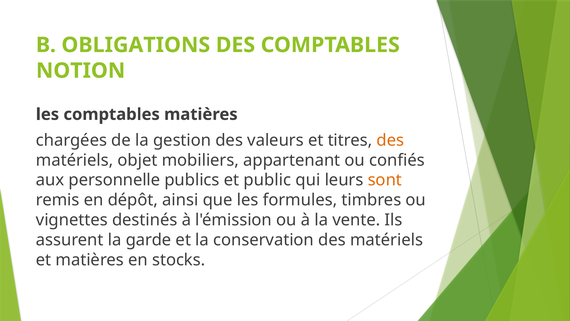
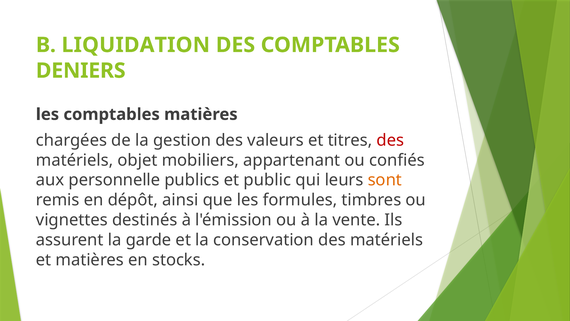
OBLIGATIONS: OBLIGATIONS -> LIQUIDATION (136, 45)
NOTION: NOTION -> DENIERS (81, 71)
des colour: orange -> red (390, 140)
